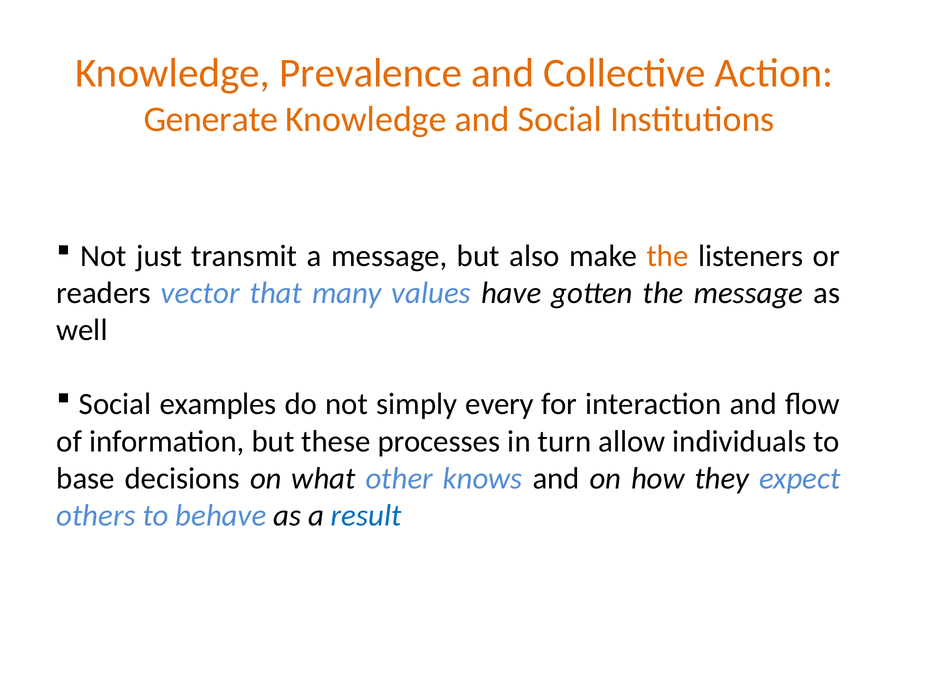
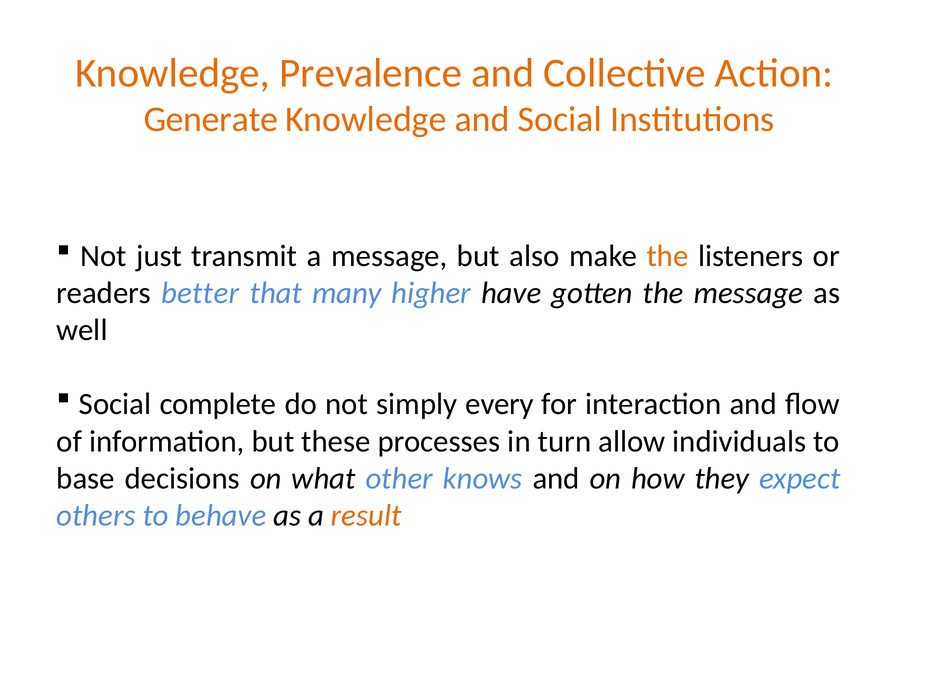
vector: vector -> better (200, 293)
values: values -> higher (431, 293)
examples: examples -> complete (218, 404)
result colour: blue -> orange (366, 515)
